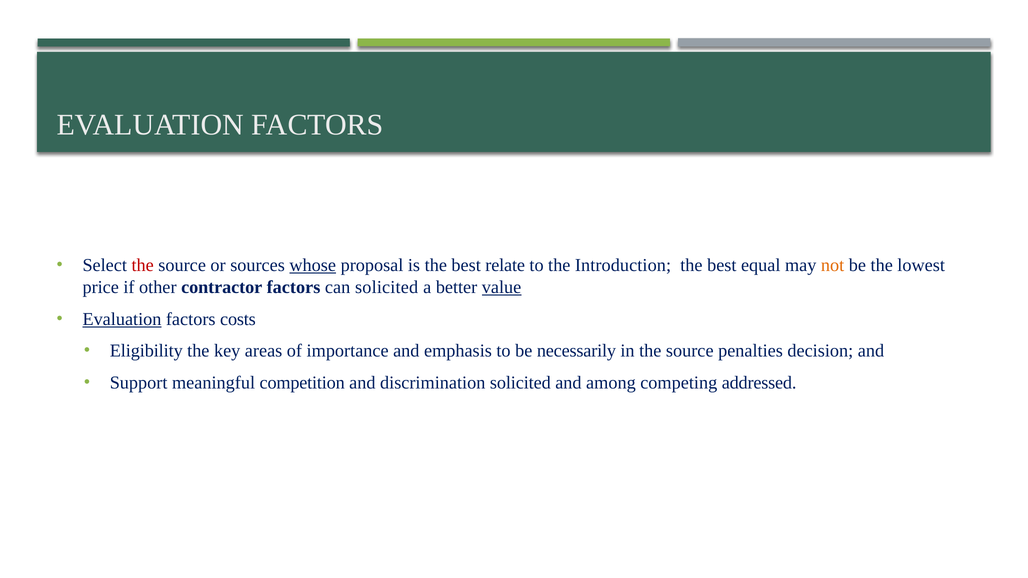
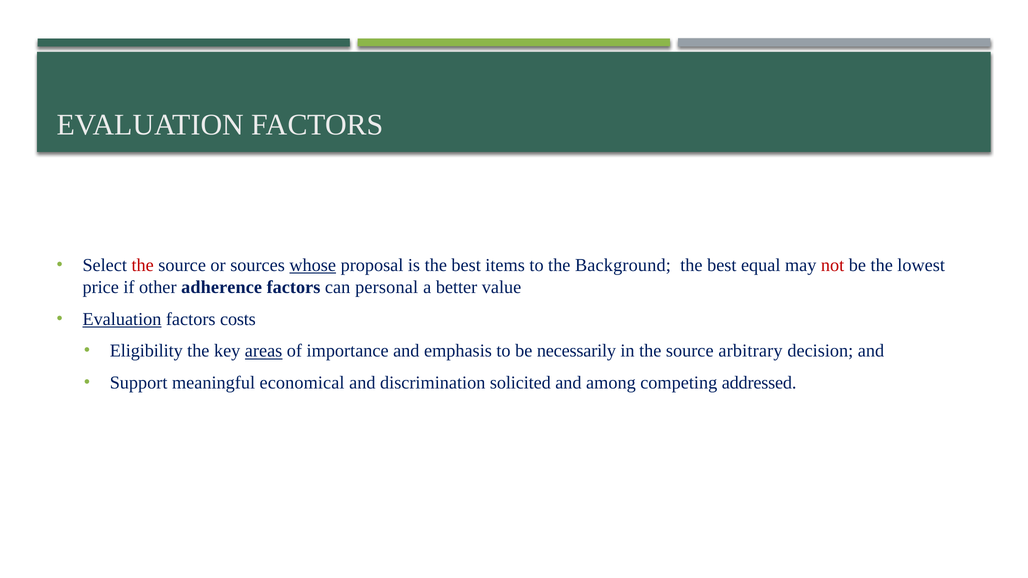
relate: relate -> items (505, 265)
Introduction: Introduction -> Background (623, 265)
not colour: orange -> red (833, 265)
contractor: contractor -> adherence (222, 287)
can solicited: solicited -> personal (387, 287)
value underline: present -> none (502, 287)
areas underline: none -> present (264, 351)
penalties: penalties -> arbitrary (750, 351)
competition: competition -> economical (302, 383)
